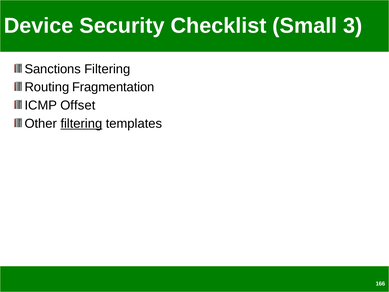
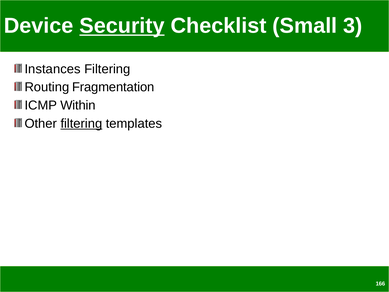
Security underline: none -> present (122, 26)
Sanctions: Sanctions -> Instances (53, 69)
Offset: Offset -> Within (78, 105)
